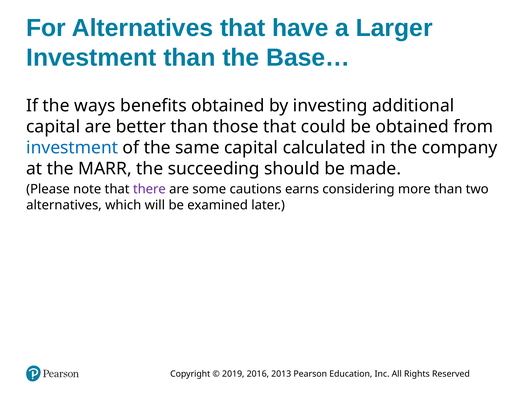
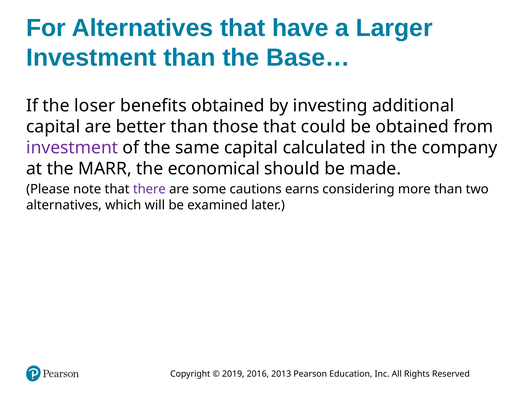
ways: ways -> loser (95, 106)
investment colour: blue -> purple (72, 148)
succeeding: succeeding -> economical (214, 169)
